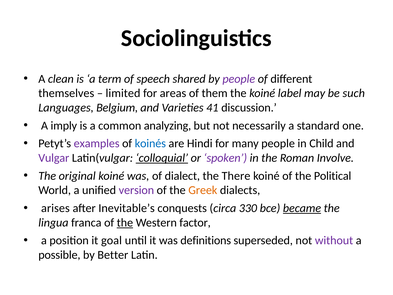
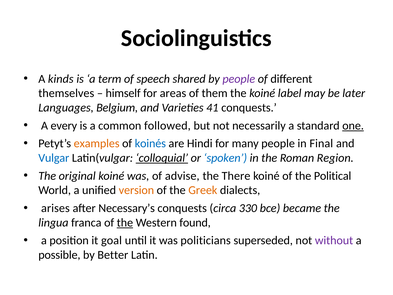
clean: clean -> kinds (61, 79)
limited: limited -> himself (123, 93)
such: such -> later (354, 93)
41 discussion: discussion -> conquests (249, 108)
imply: imply -> every (64, 125)
analyzing: analyzing -> followed (167, 125)
one underline: none -> present (353, 125)
examples colour: purple -> orange (97, 143)
Child: Child -> Final (321, 143)
Vulgar colour: purple -> blue (54, 158)
spoken colour: purple -> blue (225, 158)
Involve: Involve -> Region (335, 158)
dialect: dialect -> advise (182, 176)
version colour: purple -> orange (136, 190)
Inevitable’s: Inevitable’s -> Necessary’s (127, 208)
became underline: present -> none (302, 208)
factor: factor -> found (195, 222)
definitions: definitions -> politicians (206, 240)
